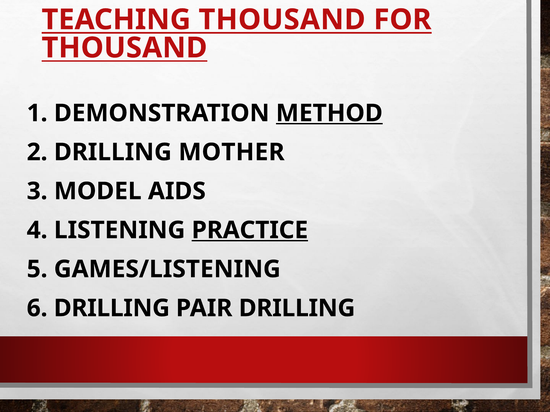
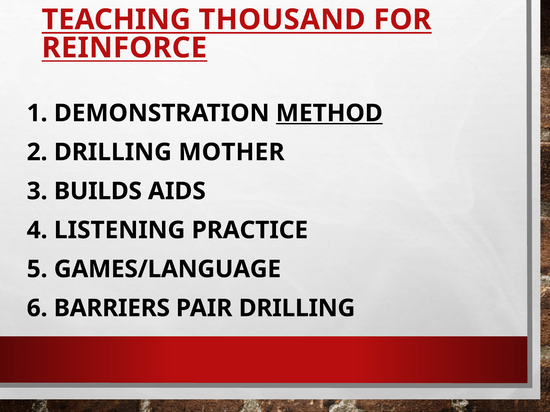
THOUSAND: THOUSAND -> REINFORCE (124, 48)
MODEL: MODEL -> BUILDS (98, 191)
PRACTICE underline: present -> none (250, 230)
GAMES/LISTENING: GAMES/LISTENING -> GAMES/LANGUAGE (167, 269)
6 DRILLING: DRILLING -> BARRIERS (112, 309)
